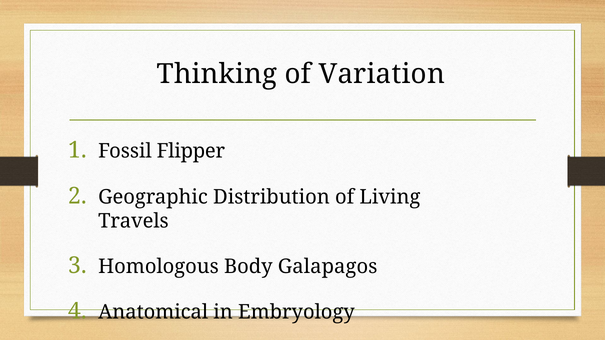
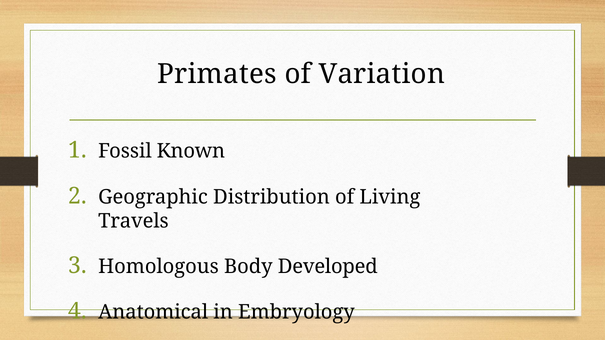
Thinking: Thinking -> Primates (217, 74)
Flipper: Flipper -> Known (191, 151)
Galapagos: Galapagos -> Developed (328, 267)
